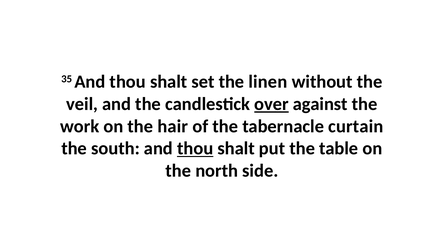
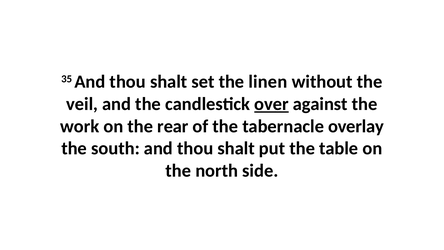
hair: hair -> rear (173, 126)
curtain: curtain -> overlay (356, 126)
thou underline: present -> none (195, 148)
